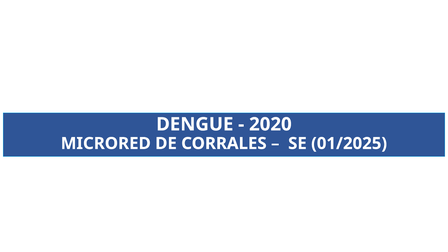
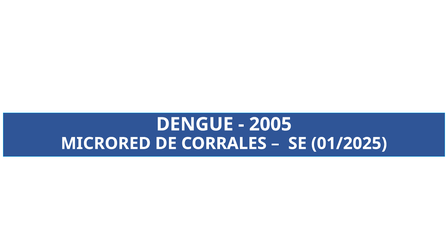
2020: 2020 -> 2005 (270, 124)
